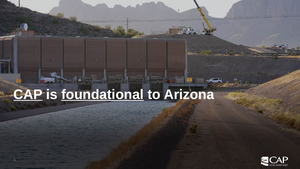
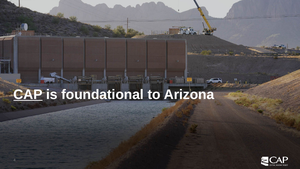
foundational underline: present -> none (103, 94)
